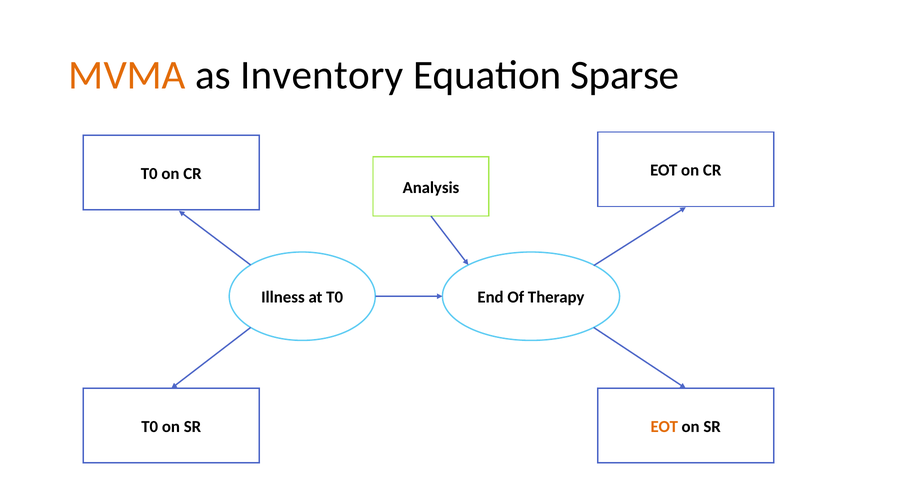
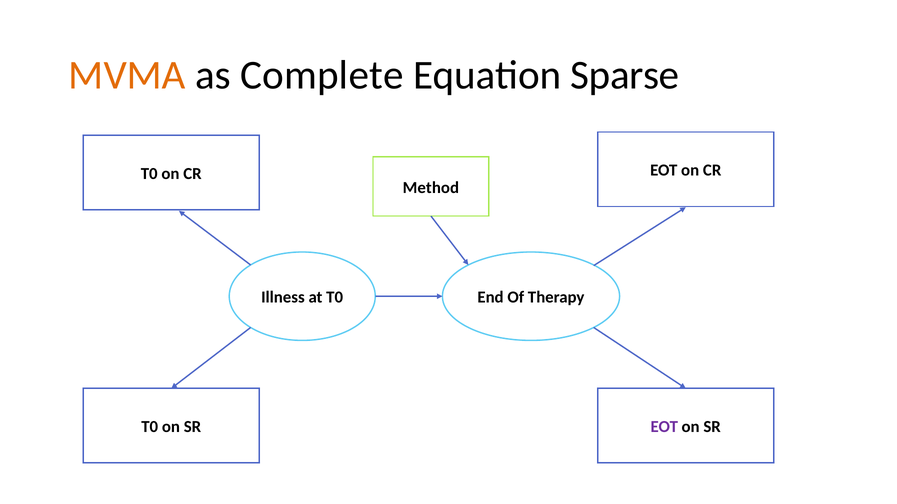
Inventory: Inventory -> Complete (322, 75)
Analysis: Analysis -> Method (431, 188)
EOT colour: orange -> purple (664, 427)
